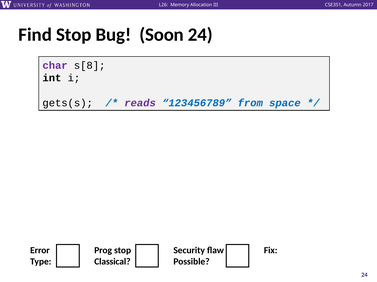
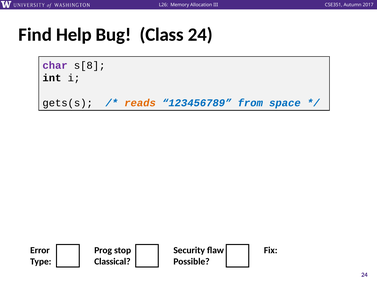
Find Stop: Stop -> Help (74, 35)
Soon: Soon -> Class (162, 35)
reads colour: purple -> orange (140, 103)
